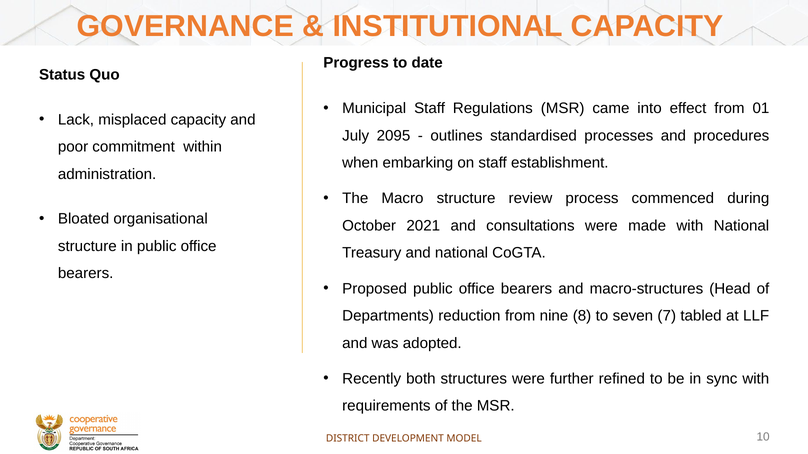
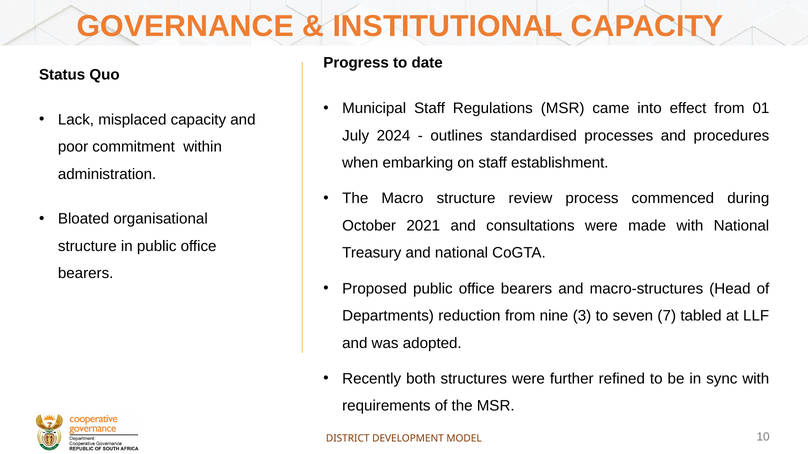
2095: 2095 -> 2024 (393, 136)
8: 8 -> 3 (582, 316)
